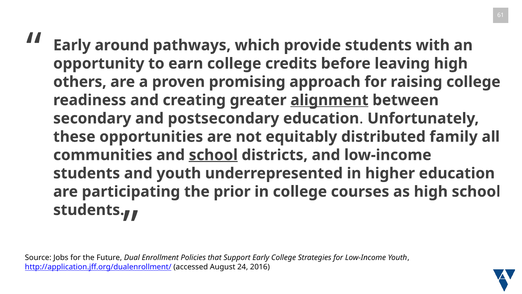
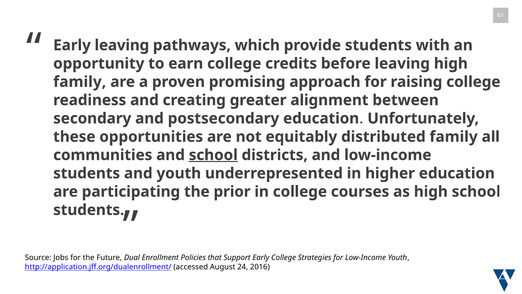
Early around: around -> leaving (122, 45)
others: others -> family (80, 82)
alignment underline: present -> none (329, 100)
